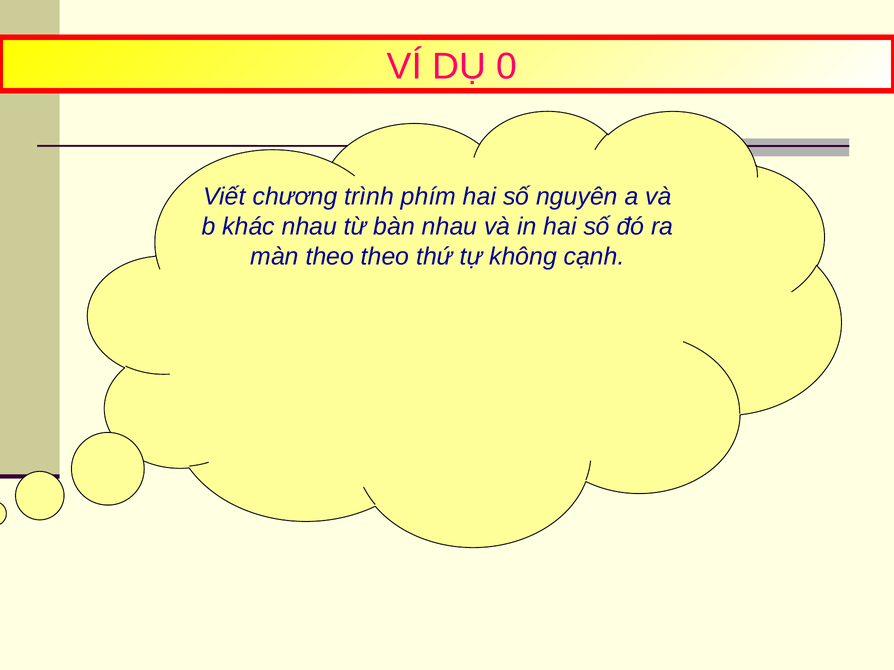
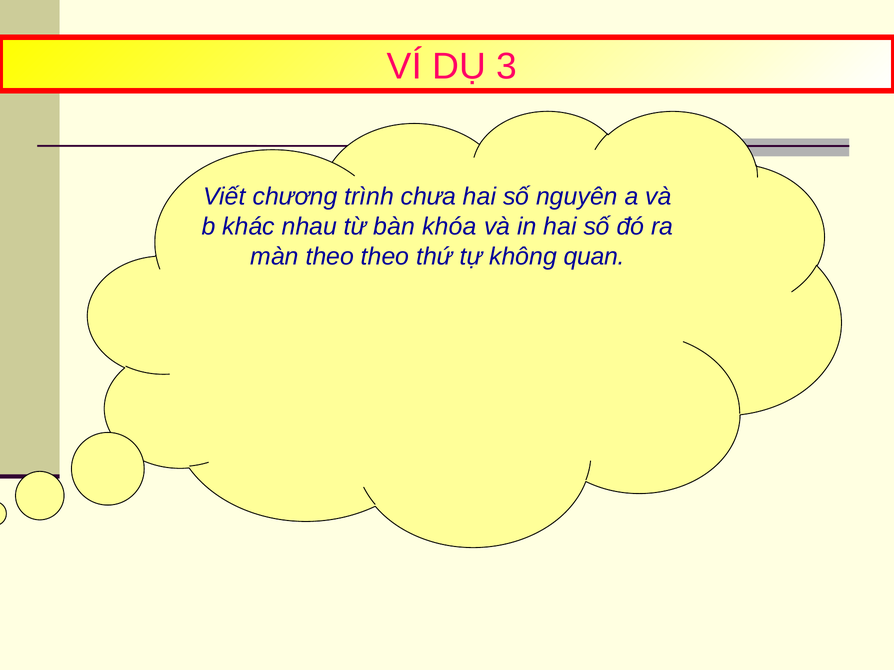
0: 0 -> 3 (507, 67)
phím: phím -> chưa (429, 197)
bàn nhau: nhau -> khóa (449, 227)
cạnh: cạnh -> quan (594, 257)
